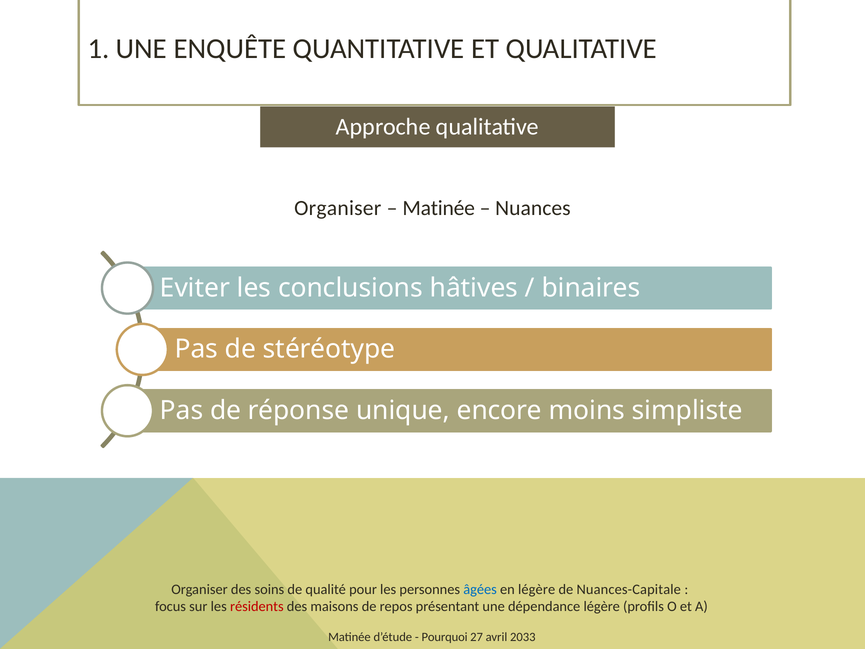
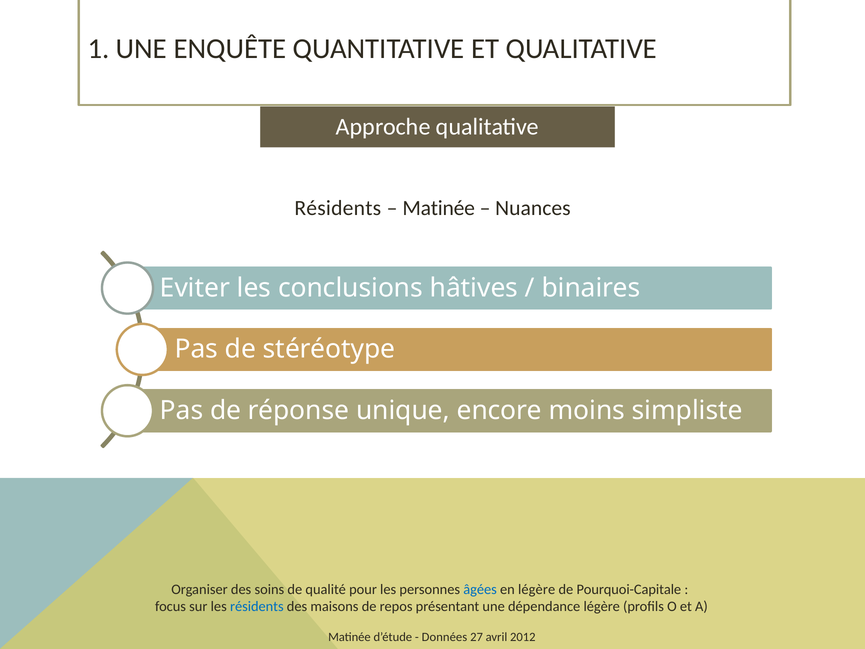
Organiser: Organiser -> Résidents (338, 208)
Nuances-Capitale: Nuances-Capitale -> Pourquoi-Capitale (629, 589)
résidents colour: red -> blue (257, 606)
Pourquoi: Pourquoi -> Données (444, 637)
2033: 2033 -> 2012 (523, 637)
